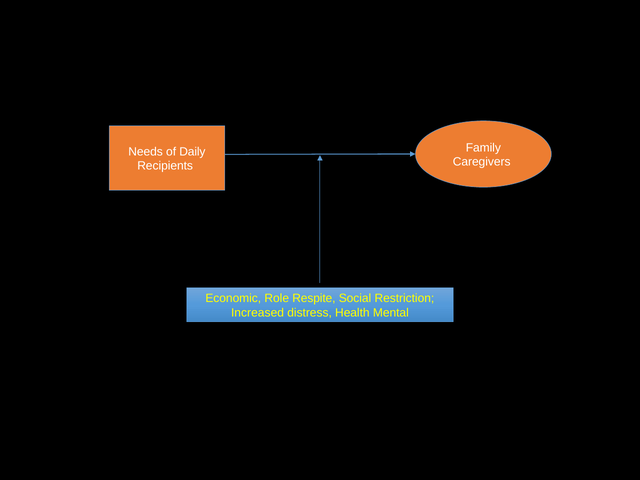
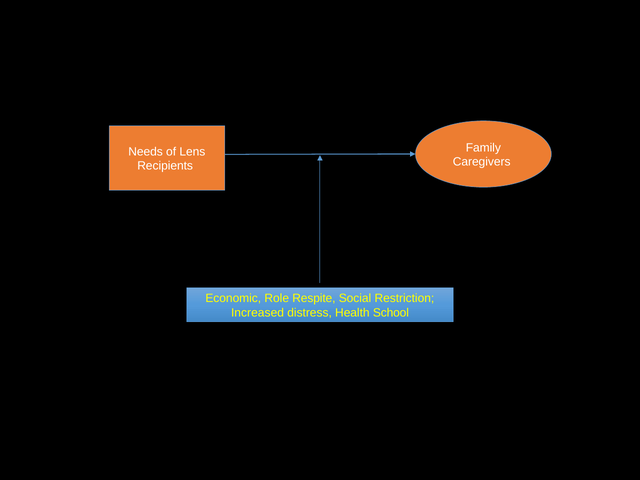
Daily: Daily -> Lens (192, 152)
Mental: Mental -> School (391, 313)
